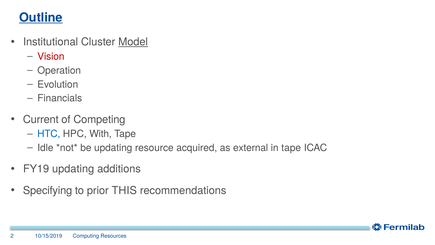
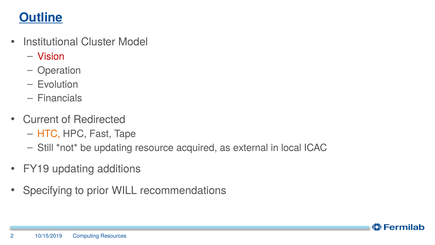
Model underline: present -> none (133, 42)
Competing: Competing -> Redirected (99, 119)
HTC colour: blue -> orange (49, 134)
With: With -> Fast (100, 134)
Idle: Idle -> Still (45, 148)
in tape: tape -> local (291, 148)
THIS: THIS -> WILL (124, 190)
